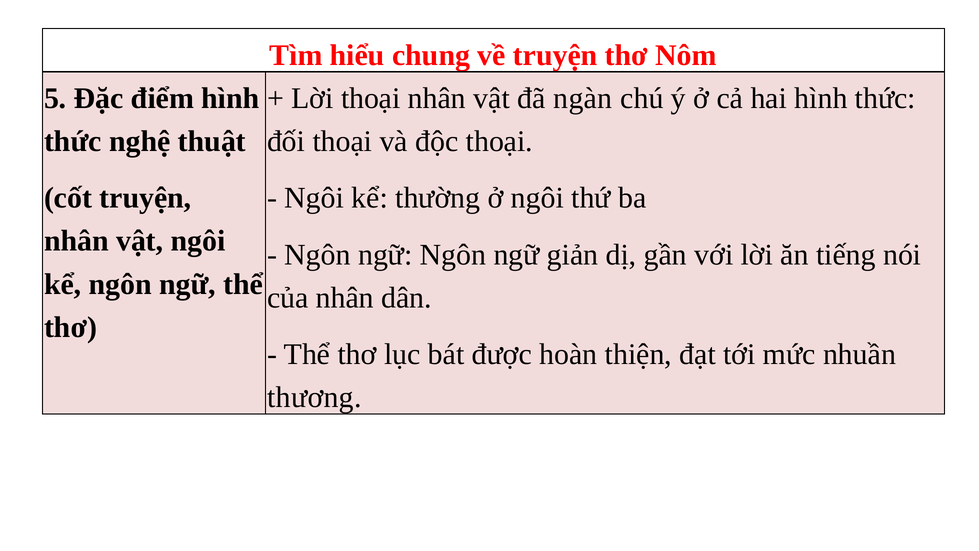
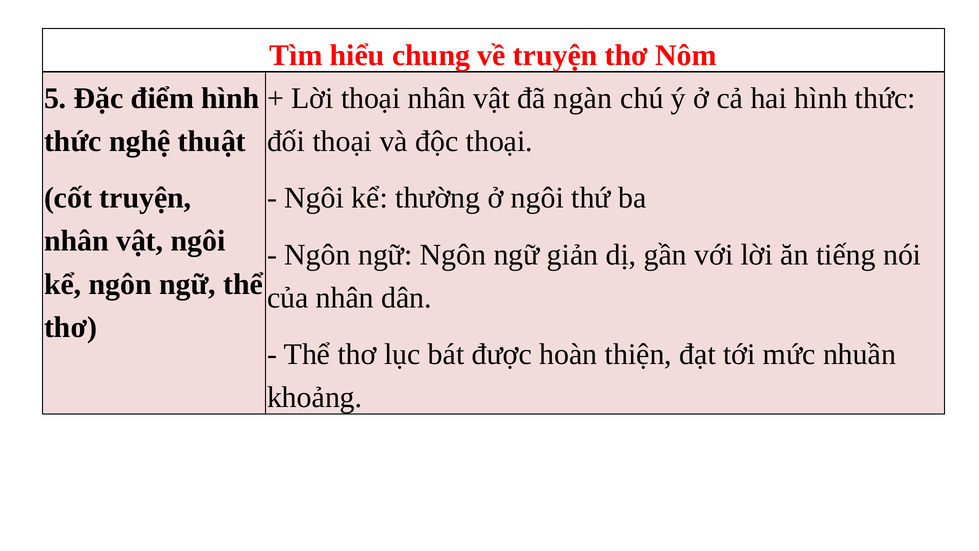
thương: thương -> khoảng (315, 397)
